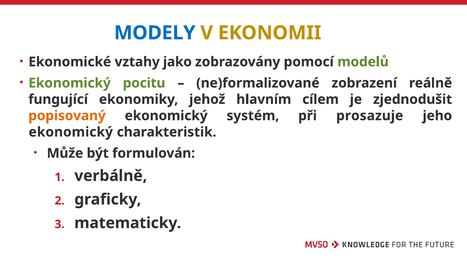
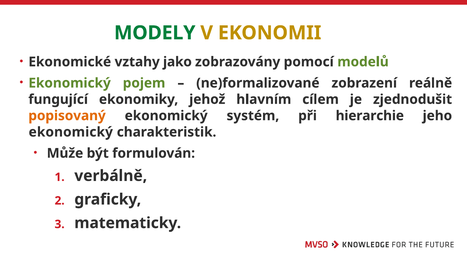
MODELY colour: blue -> green (155, 33)
pocitu: pocitu -> pojem (144, 83)
prosazuje: prosazuje -> hierarchie (370, 116)
